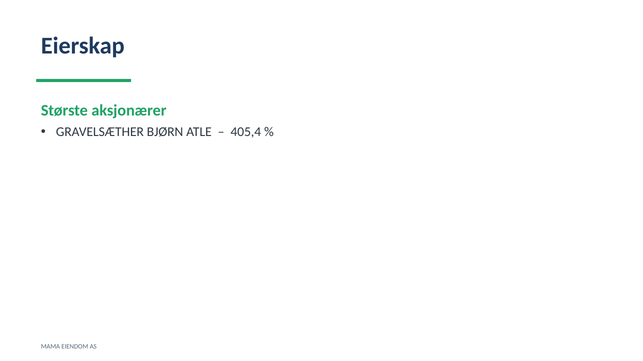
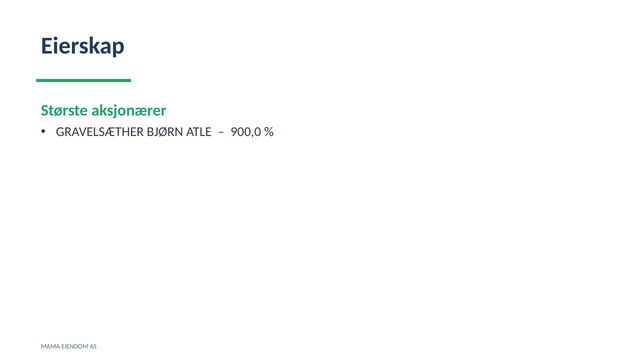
405,4: 405,4 -> 900,0 (246, 132)
